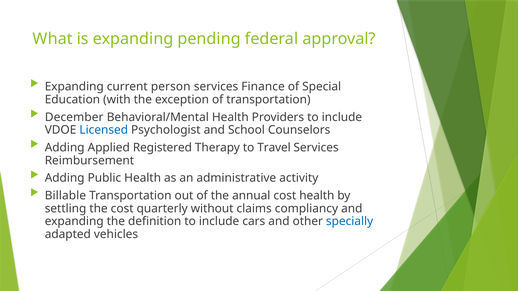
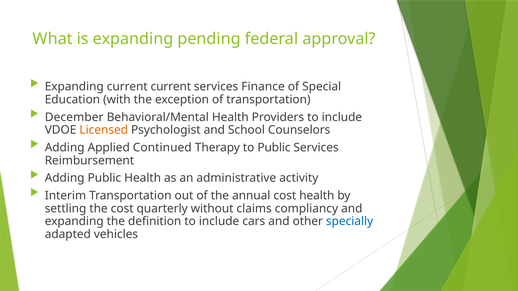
current person: person -> current (171, 87)
Licensed colour: blue -> orange (104, 130)
Registered: Registered -> Continued (162, 148)
to Travel: Travel -> Public (274, 148)
Billable: Billable -> Interim (65, 196)
